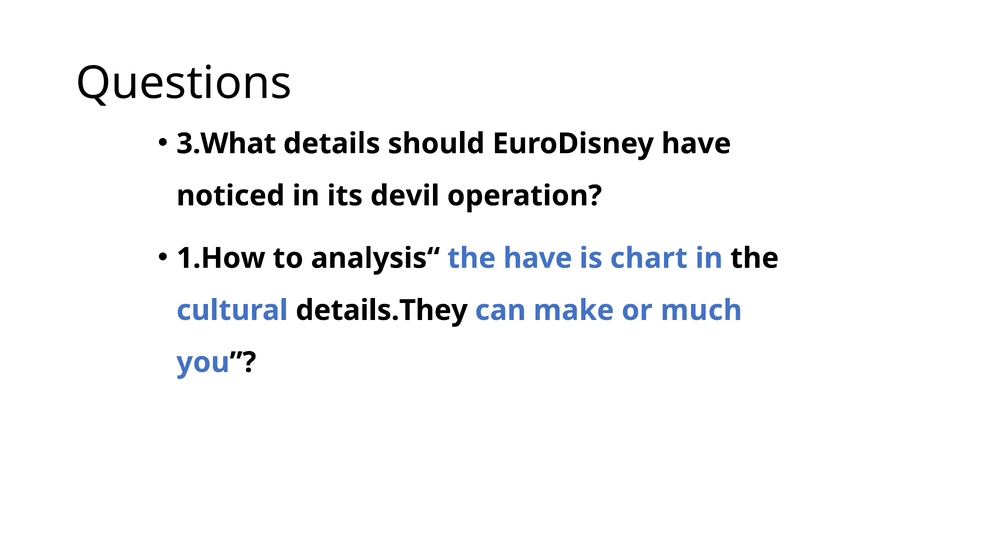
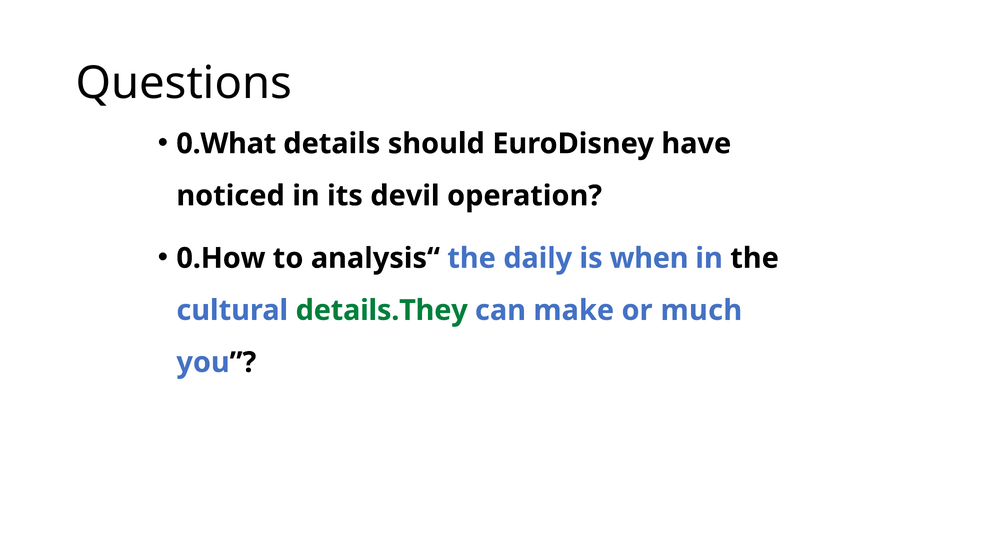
3.What: 3.What -> 0.What (226, 144)
1.How: 1.How -> 0.How (221, 258)
the have: have -> daily (538, 258)
chart: chart -> when (649, 258)
details.They colour: black -> green (382, 310)
